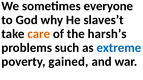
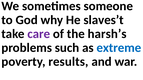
everyone: everyone -> someone (108, 6)
care colour: orange -> purple (39, 34)
gained: gained -> results (68, 62)
